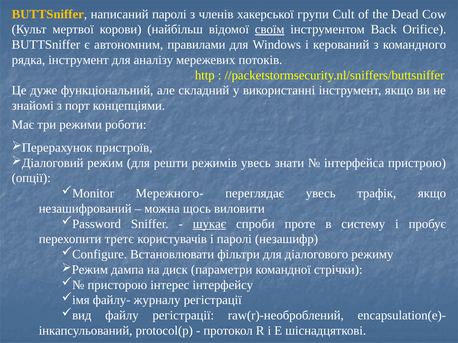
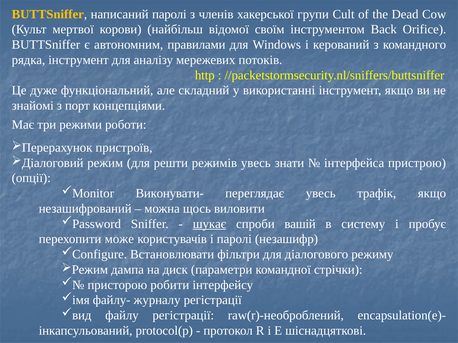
своїм underline: present -> none (270, 29)
Мережного-: Мережного- -> Виконувати- (170, 194)
проте: проте -> вашій (300, 224)
третє: третє -> може (119, 239)
інтерес: інтерес -> робити (170, 285)
